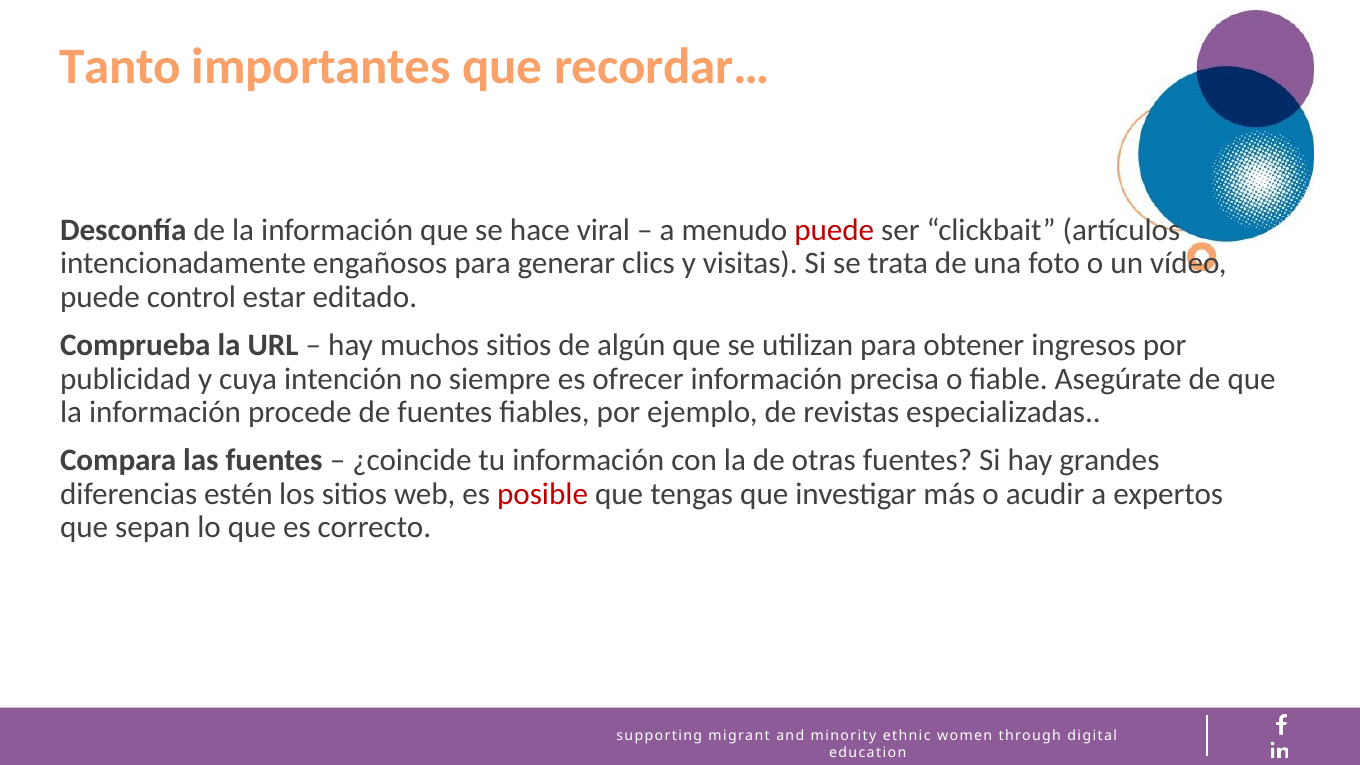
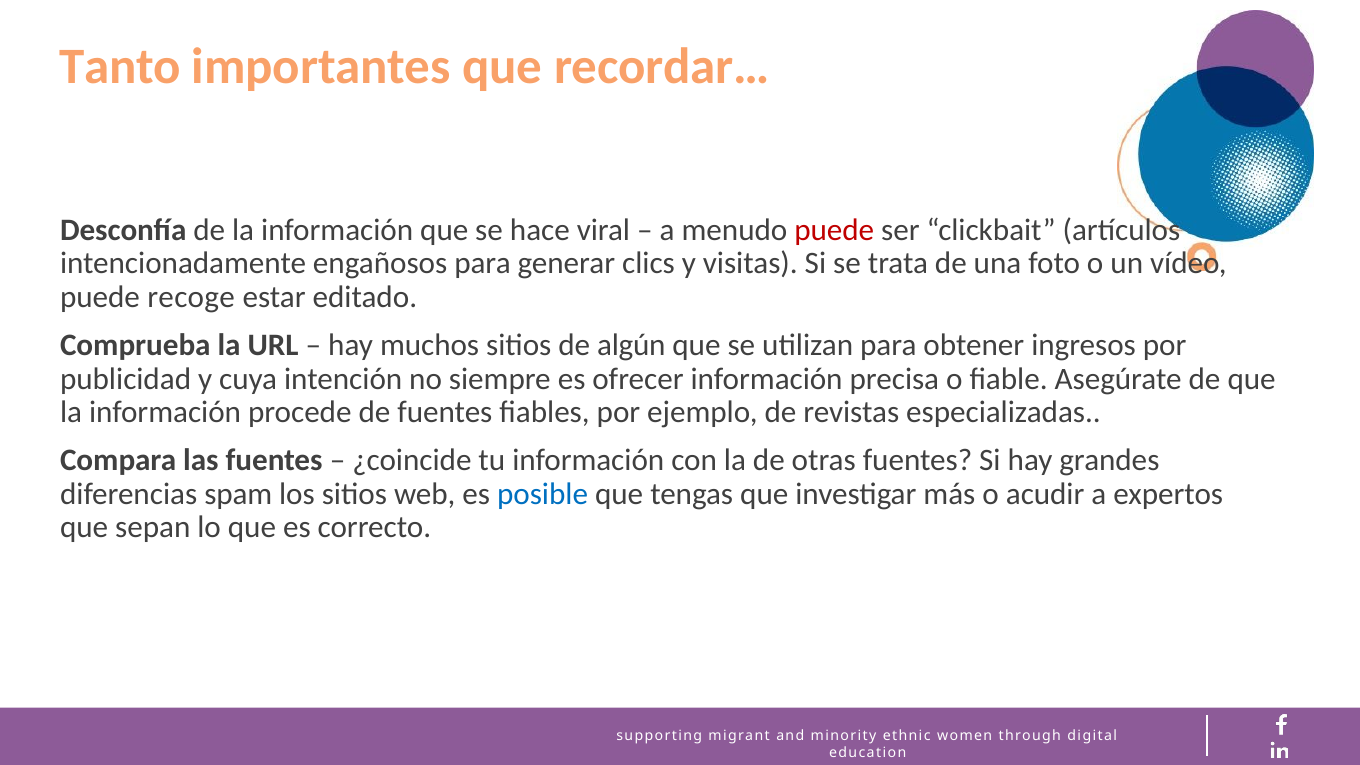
control: control -> recoge (191, 297)
estén: estén -> spam (238, 494)
posible colour: red -> blue (543, 494)
